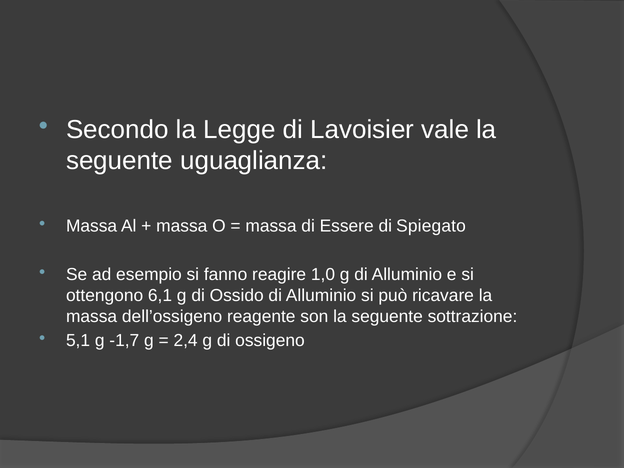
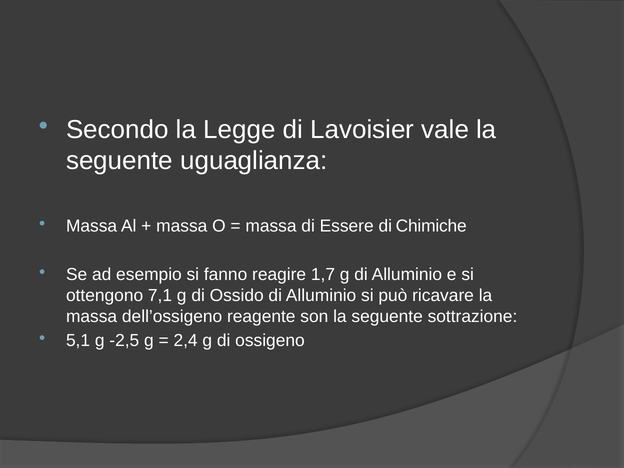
Spiegato: Spiegato -> Chimiche (431, 226)
1,0: 1,0 -> 1,7 (323, 275)
6,1: 6,1 -> 7,1 (160, 296)
-1,7: -1,7 -> -2,5 (124, 341)
